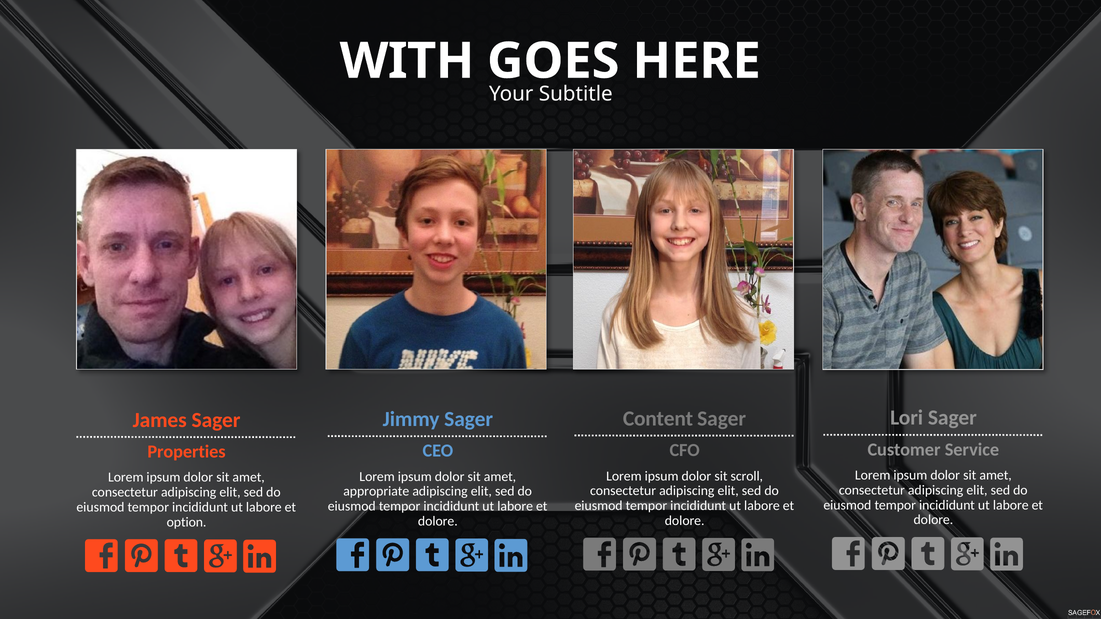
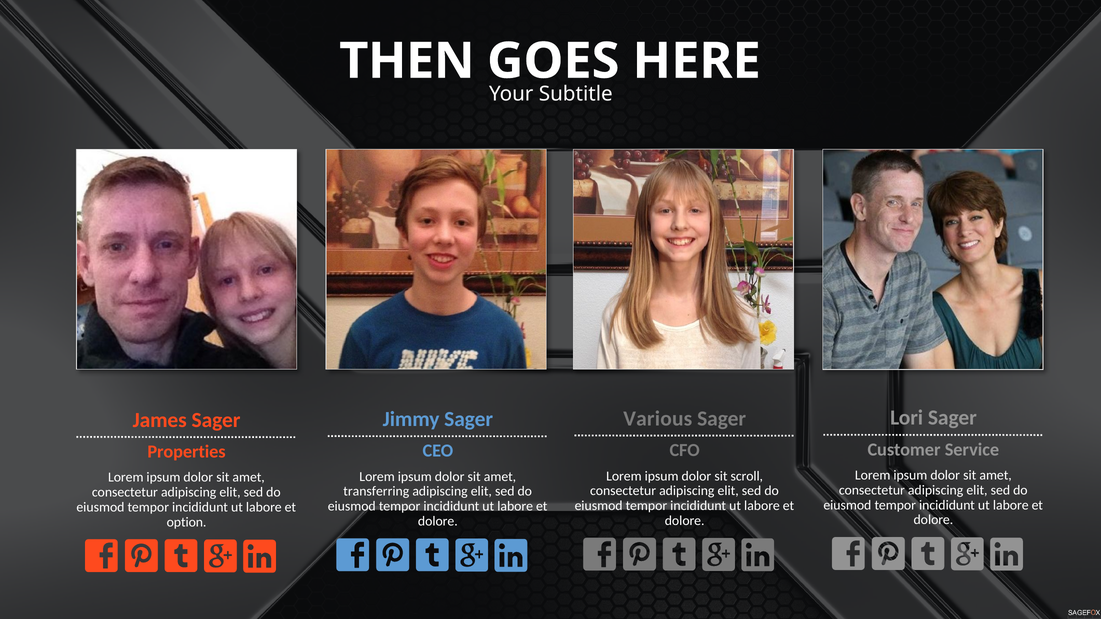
WITH: WITH -> THEN (407, 61)
Content: Content -> Various (658, 419)
appropriate: appropriate -> transferring (376, 492)
